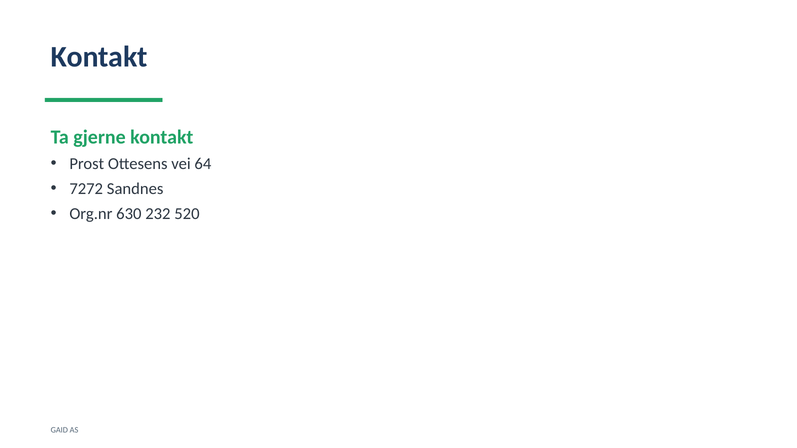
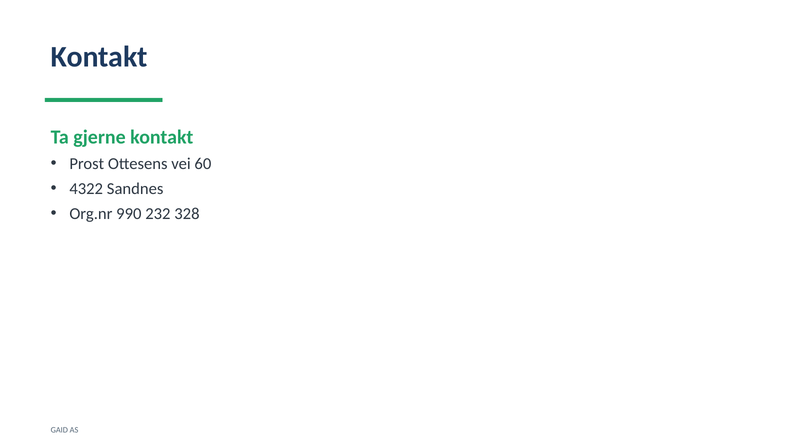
64: 64 -> 60 (203, 164)
7272: 7272 -> 4322 (86, 189)
630: 630 -> 990 (129, 214)
520: 520 -> 328 (187, 214)
